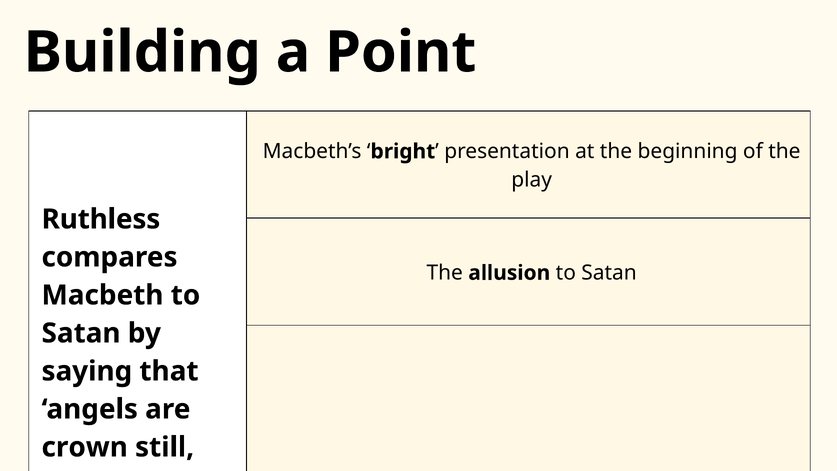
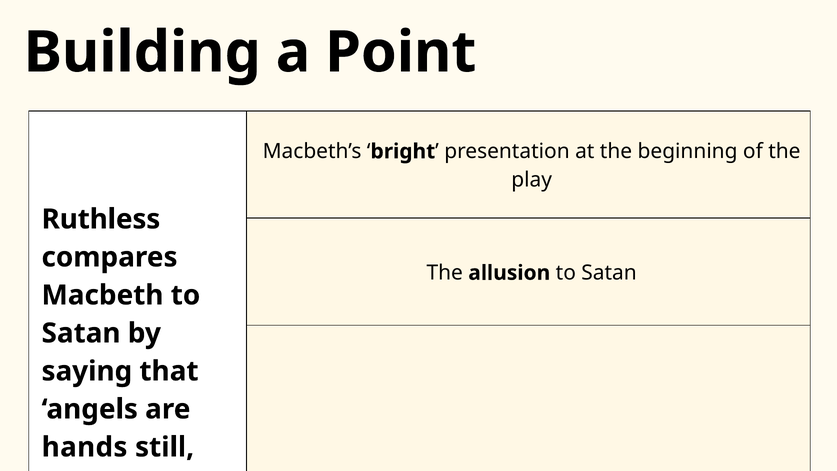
crown: crown -> hands (85, 447)
